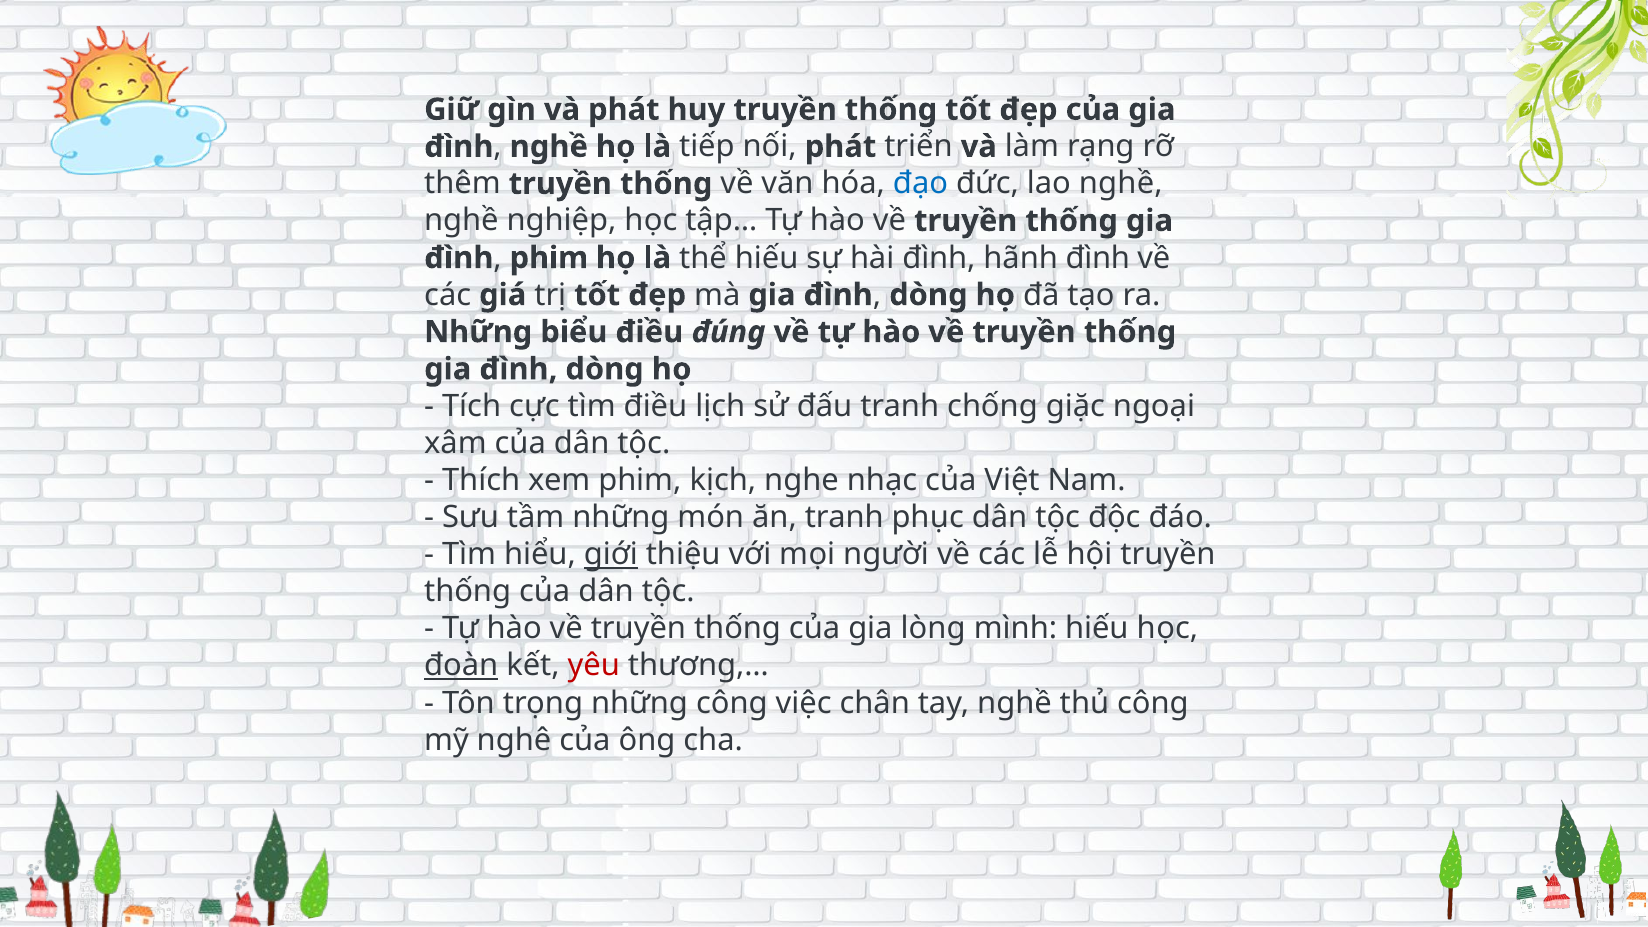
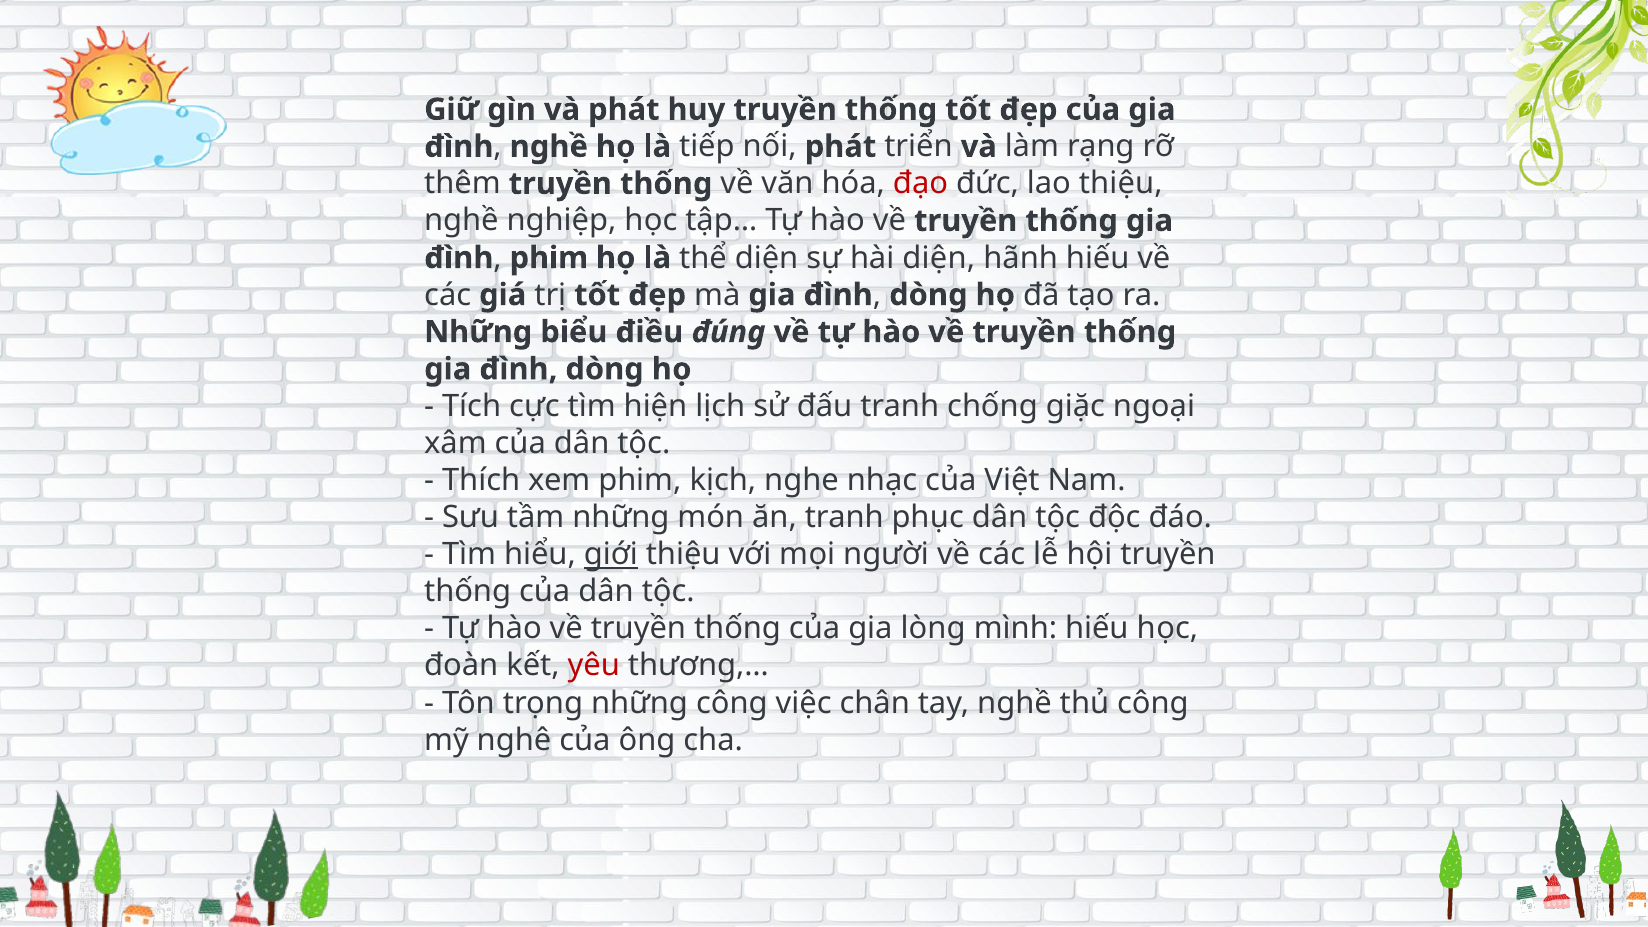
đạo colour: blue -> red (921, 184)
lao nghề: nghề -> thiệu (1121, 184)
thể hiếu: hiếu -> diện (767, 258)
hài đình: đình -> diện (939, 258)
hãnh đình: đình -> hiếu (1098, 258)
tìm điều: điều -> hiện (655, 406)
đoàn underline: present -> none (461, 666)
